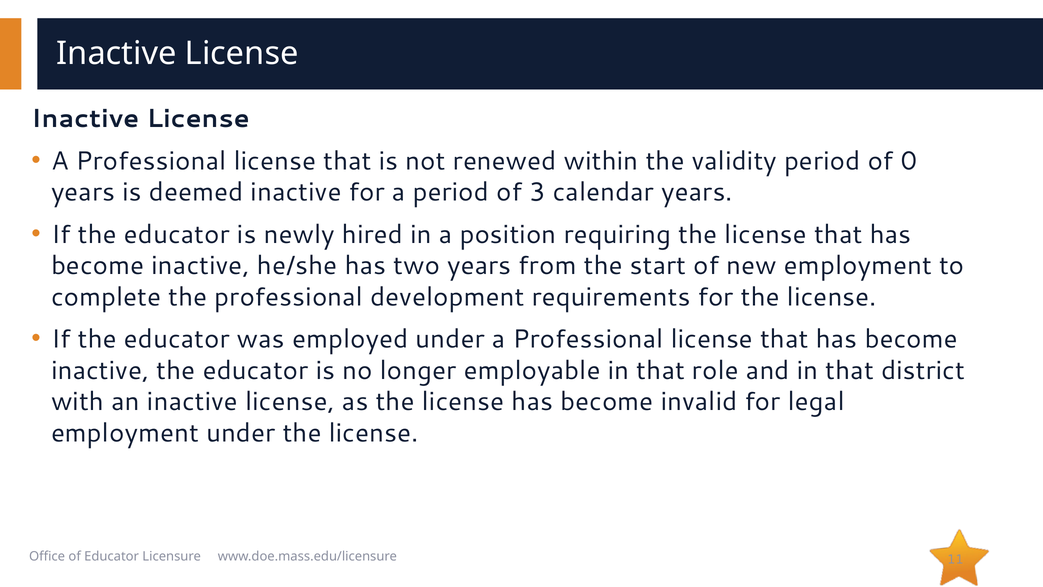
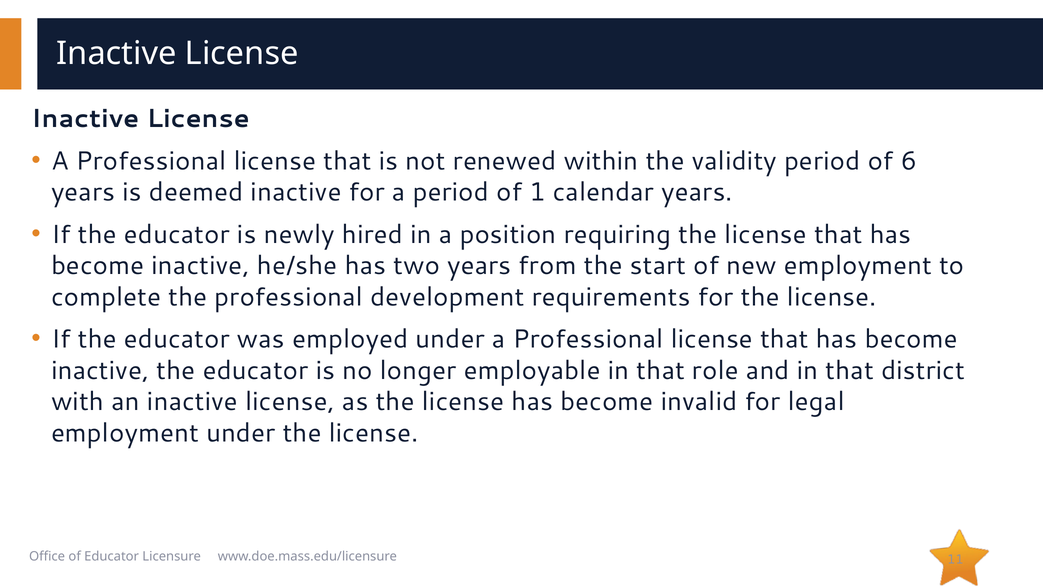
0: 0 -> 6 (909, 161)
3: 3 -> 1 (537, 192)
